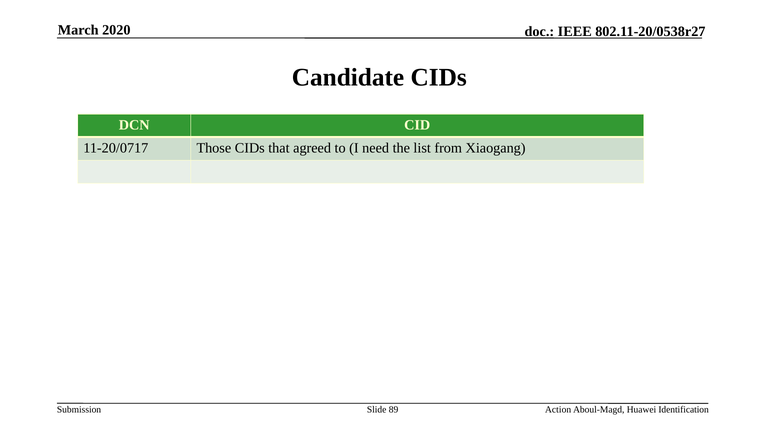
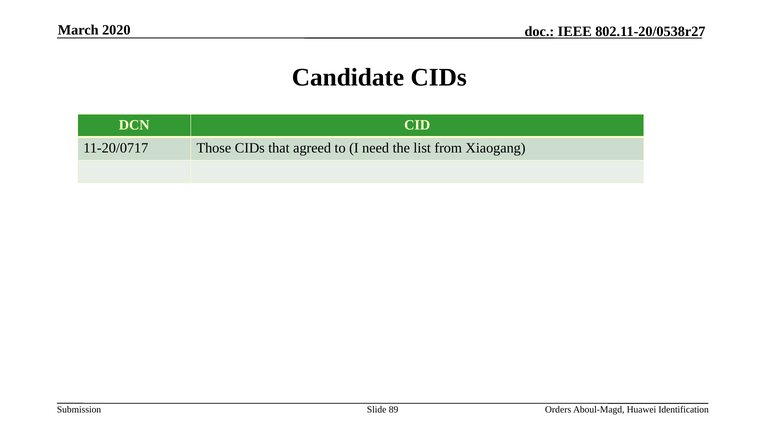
Action: Action -> Orders (558, 409)
